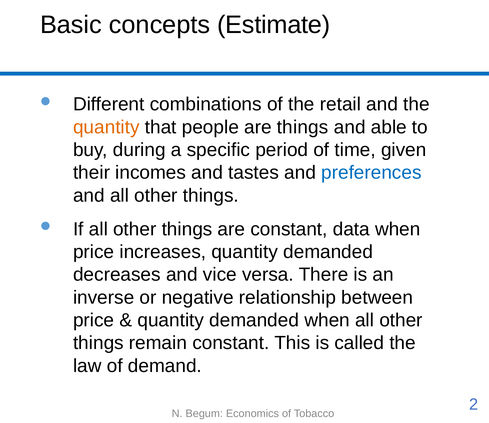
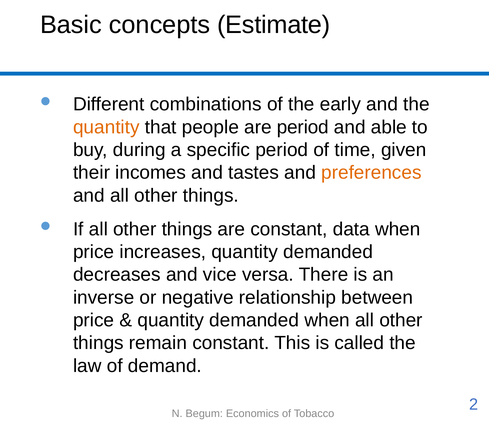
retail: retail -> early (340, 105)
are things: things -> period (303, 127)
preferences colour: blue -> orange (371, 173)
